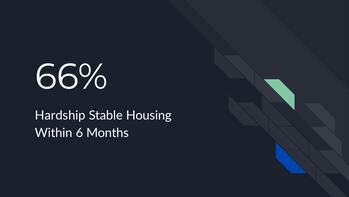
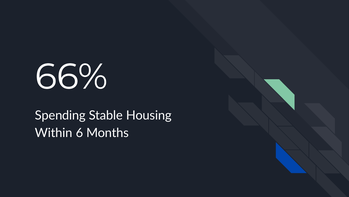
Hardship: Hardship -> Spending (60, 115)
